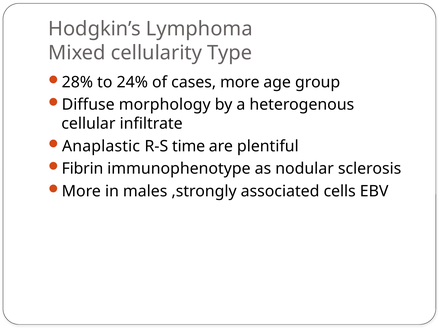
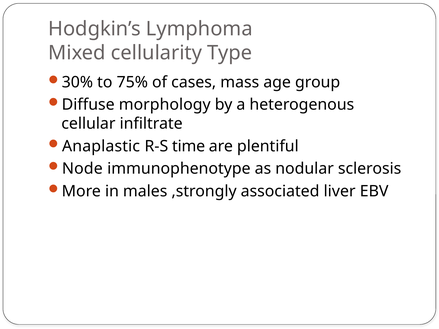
28%: 28% -> 30% (77, 82)
24%: 24% -> 75% (132, 82)
cases more: more -> mass (240, 82)
Fibrin: Fibrin -> Node (82, 169)
cells: cells -> liver (340, 191)
